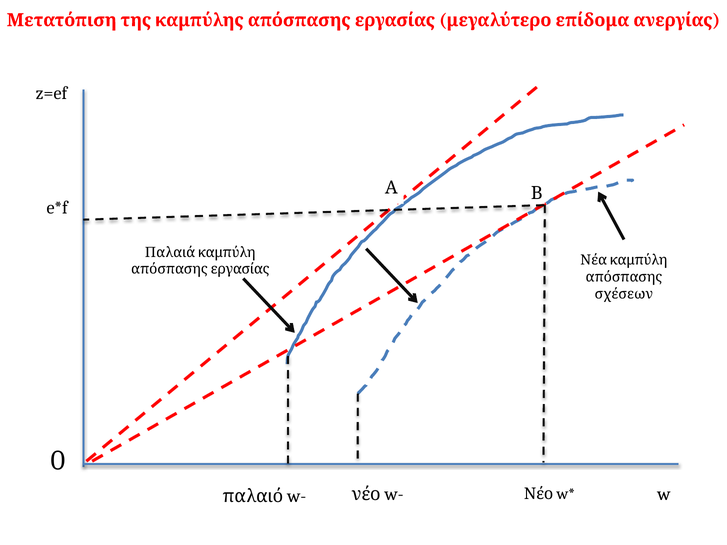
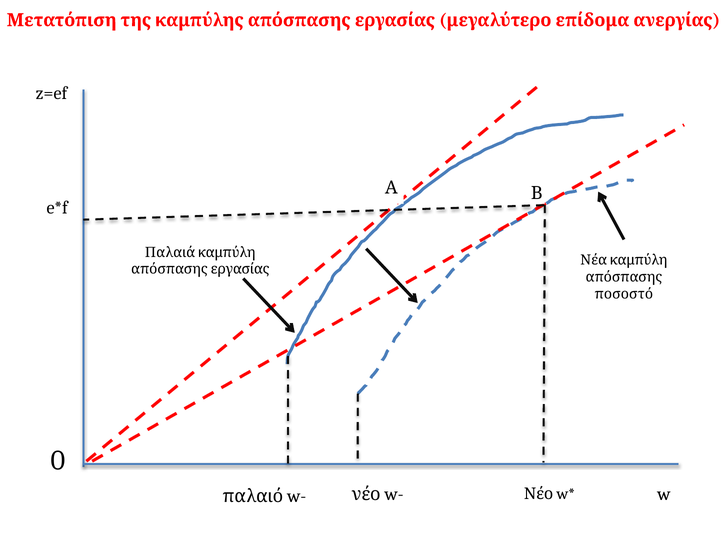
σχέσεων: σχέσεων -> ποσοστό (624, 294)
